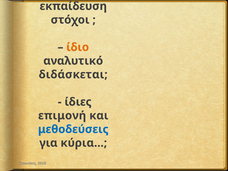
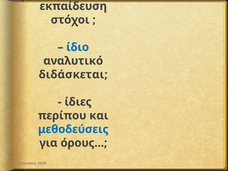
ίδιο colour: orange -> blue (78, 47)
επιμονή: επιμονή -> περίπου (62, 116)
κύρια…: κύρια… -> όρους… (84, 143)
